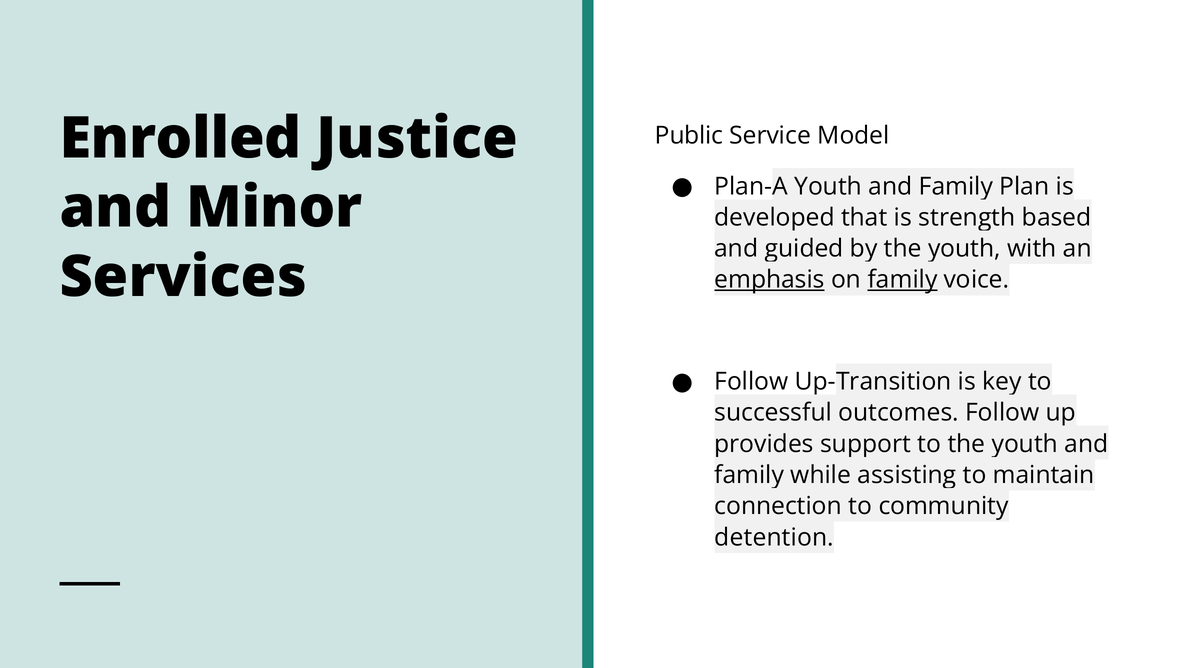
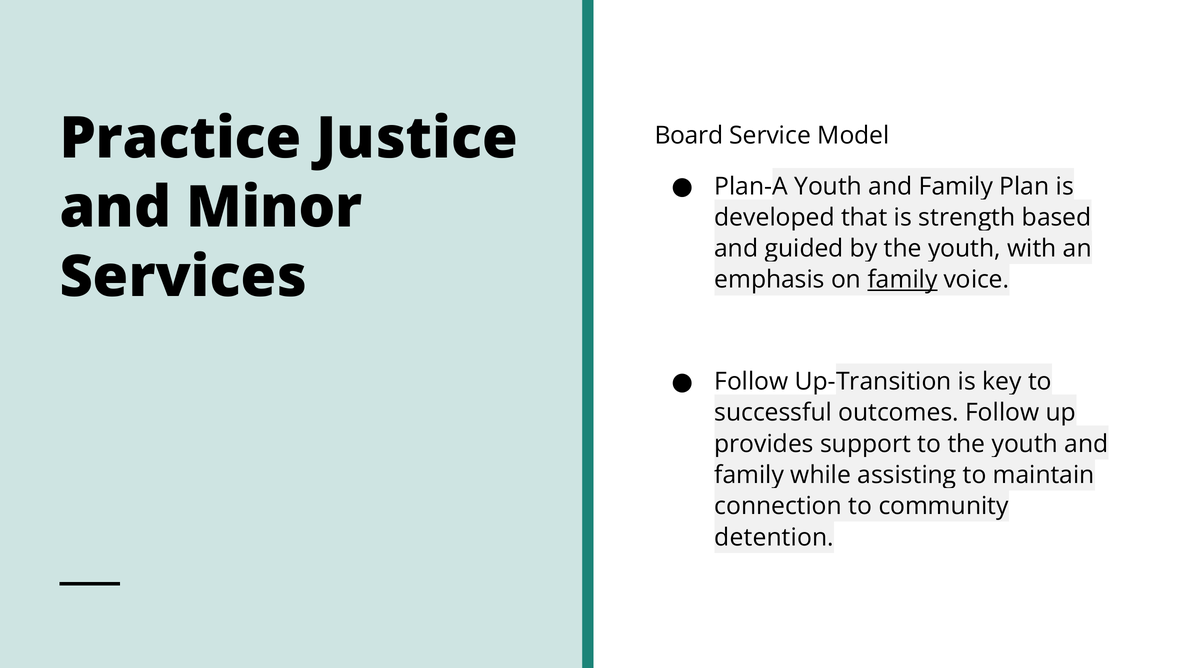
Enrolled: Enrolled -> Practice (180, 138)
Public: Public -> Board (689, 135)
emphasis underline: present -> none (770, 280)
